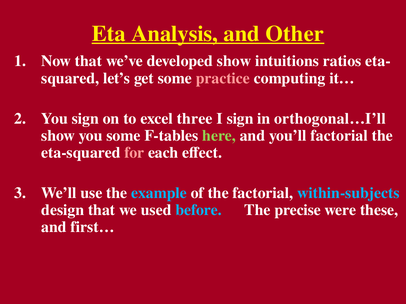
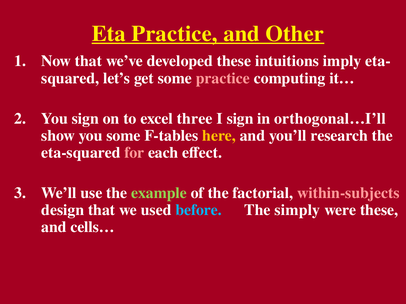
Eta Analysis: Analysis -> Practice (175, 34)
developed show: show -> these (234, 61)
ratios: ratios -> imply (342, 61)
here colour: light green -> yellow (219, 136)
you’ll factorial: factorial -> research (339, 136)
example colour: light blue -> light green (159, 193)
within-subjects colour: light blue -> pink (348, 193)
precise: precise -> simply (297, 210)
first…: first… -> cells… (93, 227)
